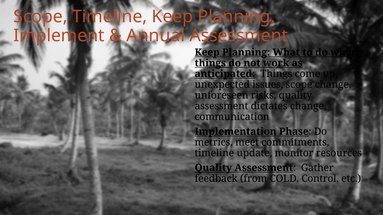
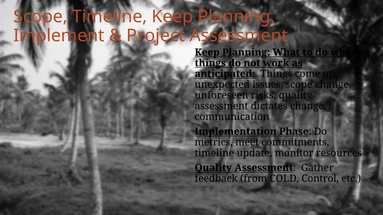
Annual: Annual -> Project (156, 36)
